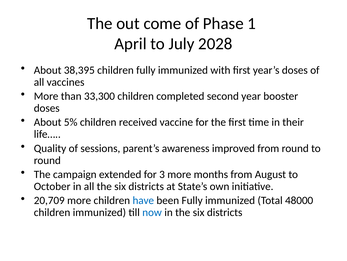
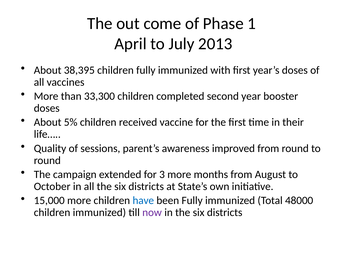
2028: 2028 -> 2013 (215, 44)
20,709: 20,709 -> 15,000 (49, 200)
now colour: blue -> purple (152, 212)
